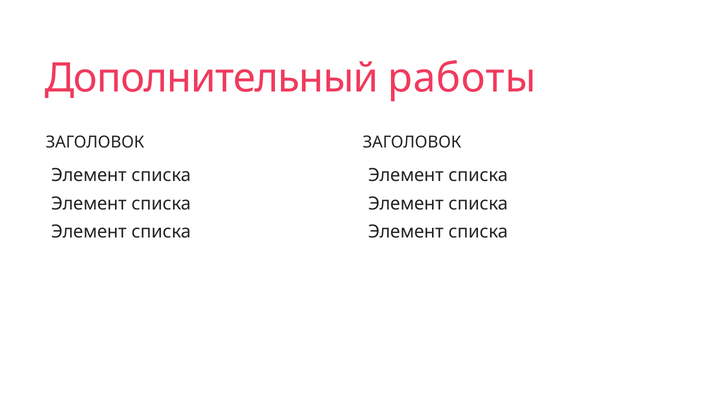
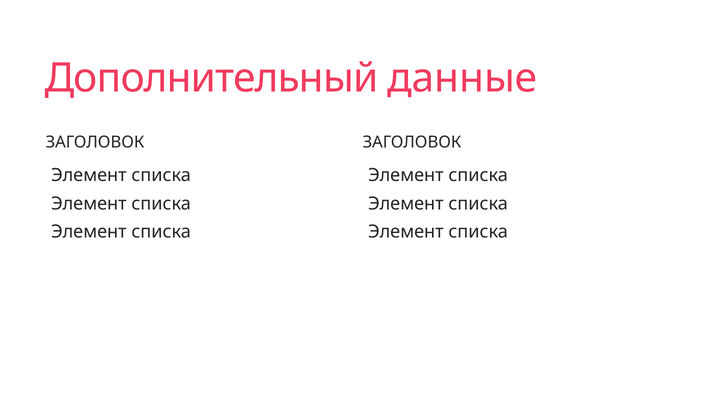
работы: работы -> данные (462, 78)
